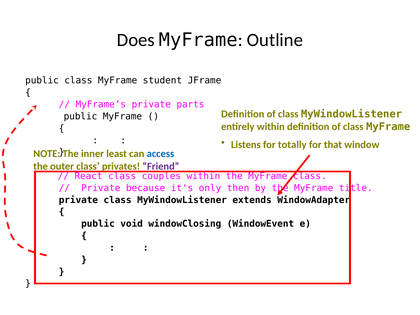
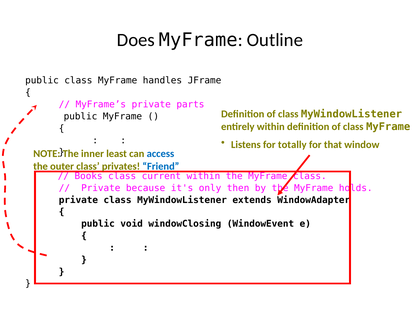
student: student -> handles (162, 81)
Friend colour: purple -> blue (161, 166)
React: React -> Books (89, 176)
couples: couples -> current (161, 176)
title: title -> holds (356, 188)
